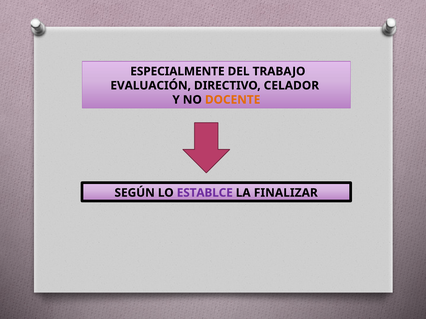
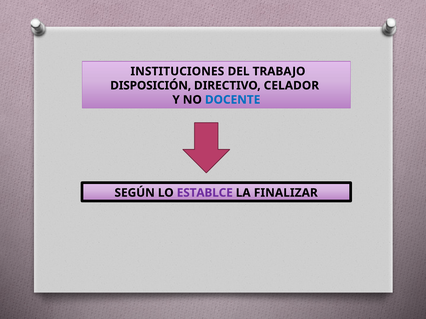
ESPECIALMENTE: ESPECIALMENTE -> INSTITUCIONES (177, 71)
EVALUACIÓN: EVALUACIÓN -> DISPOSICIÓN (151, 86)
DOCENTE colour: orange -> blue (233, 100)
